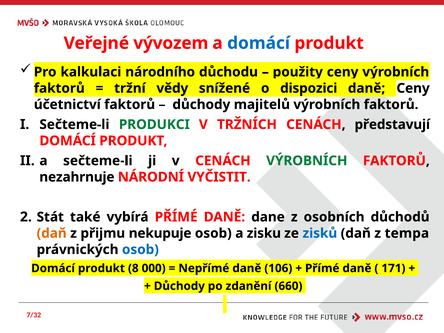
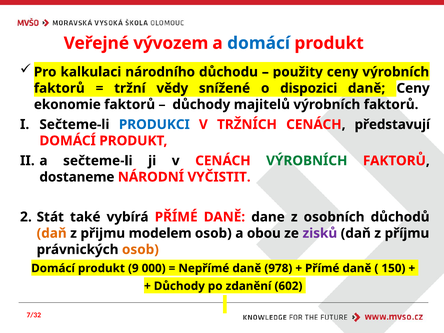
účetnictví: účetnictví -> ekonomie (67, 105)
PRODUKCI colour: green -> blue (154, 125)
nezahrnuje: nezahrnuje -> dostaneme (77, 177)
nekupuje: nekupuje -> modelem (160, 233)
zisku: zisku -> obou (264, 233)
zisků colour: blue -> purple (320, 233)
tempa: tempa -> příjmu (407, 233)
osob colour: blue -> orange (140, 250)
8: 8 -> 9 (133, 268)
106: 106 -> 978 (278, 268)
171: 171 -> 150 (393, 268)
660: 660 -> 602 (288, 286)
